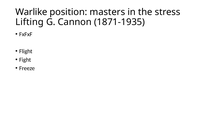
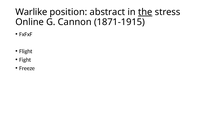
masters: masters -> abstract (107, 12)
the underline: none -> present (145, 12)
Lifting: Lifting -> Online (30, 22)
1871-1935: 1871-1935 -> 1871-1915 (119, 22)
